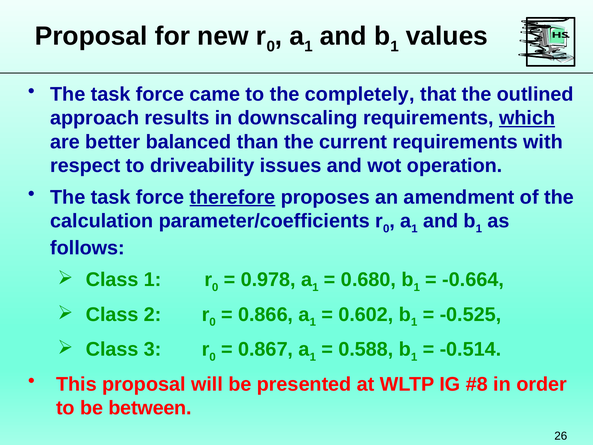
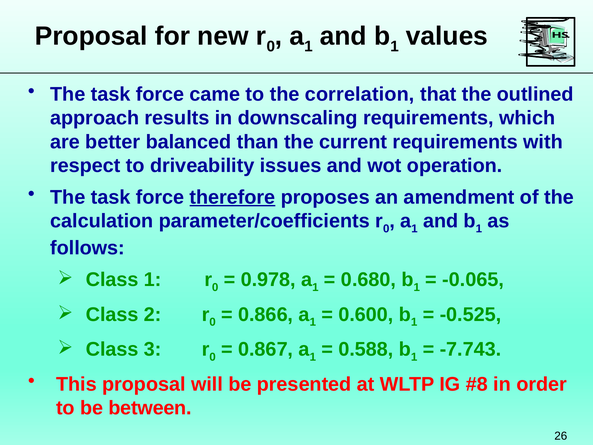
completely: completely -> correlation (360, 94)
which underline: present -> none (527, 118)
-0.664: -0.664 -> -0.065 (473, 279)
0.602: 0.602 -> 0.600 (366, 314)
-0.514: -0.514 -> -7.743 (470, 349)
